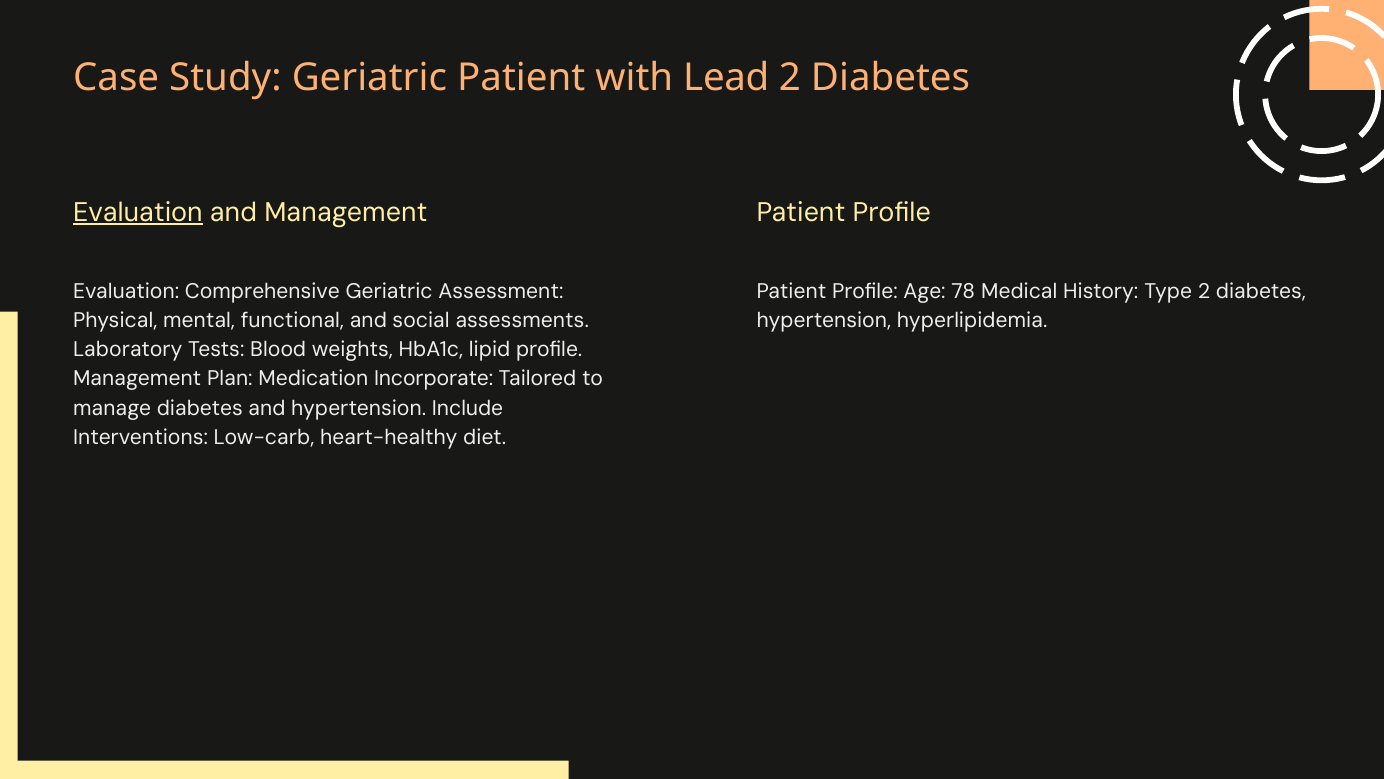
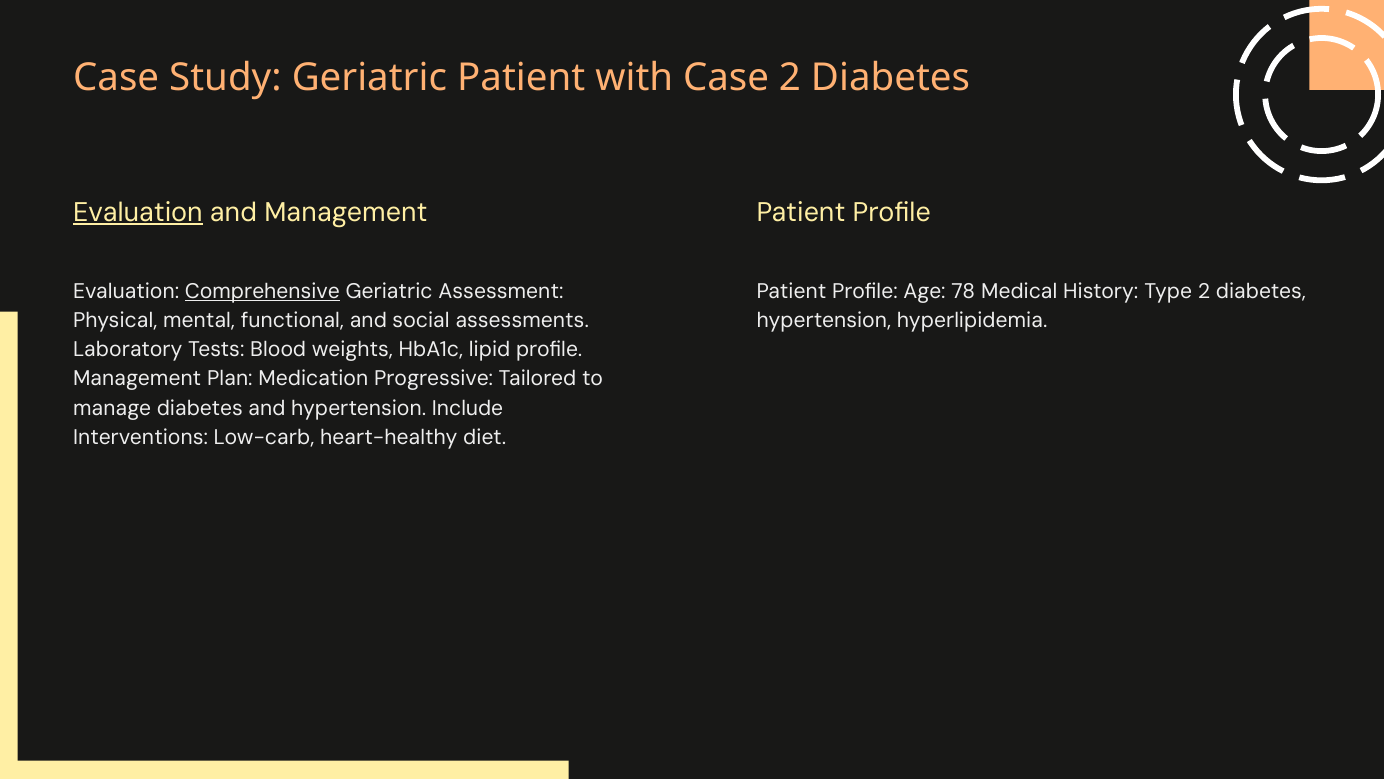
with Lead: Lead -> Case (726, 78)
Comprehensive underline: none -> present (262, 291)
Incorporate: Incorporate -> Progressive (434, 379)
